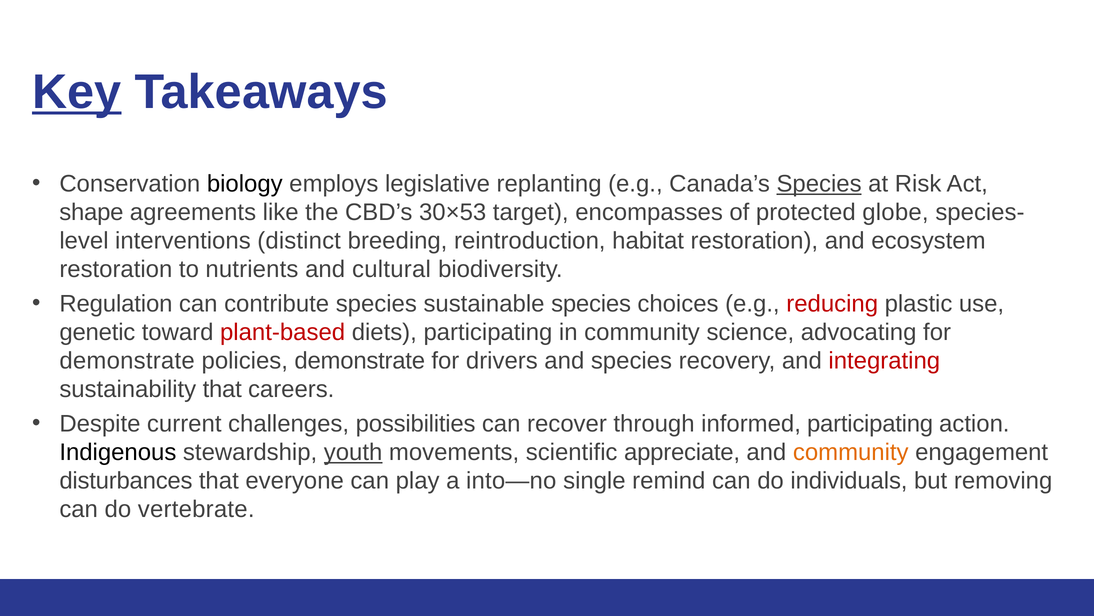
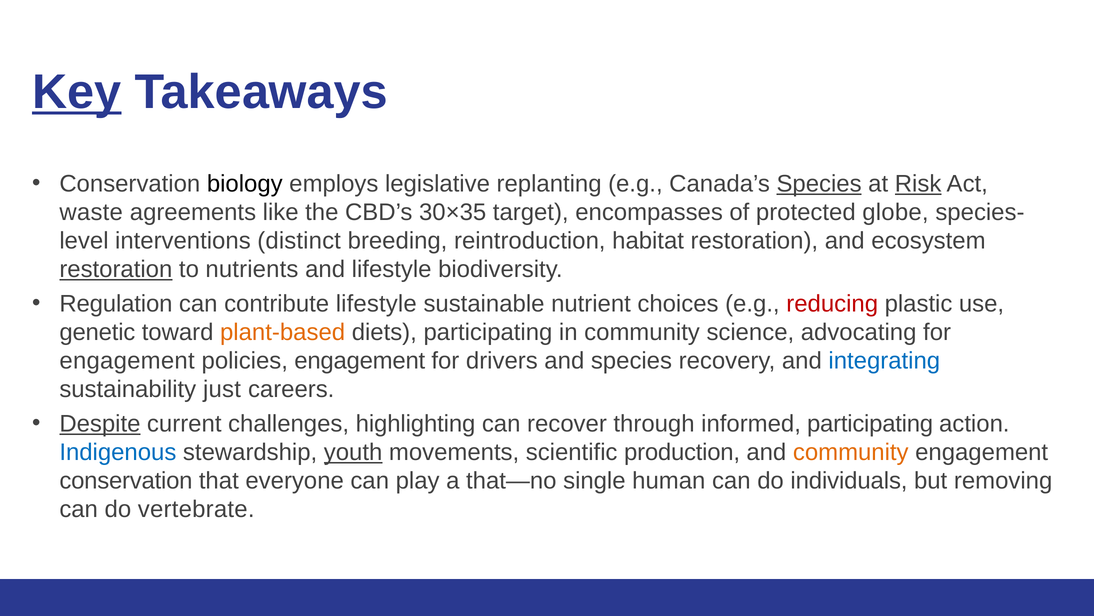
Risk underline: none -> present (918, 184)
shape: shape -> waste (91, 212)
30×53: 30×53 -> 30×35 (453, 212)
restoration underline: none -> present (116, 269)
and cultural: cultural -> lifestyle (392, 269)
contribute species: species -> lifestyle (376, 304)
sustainable species: species -> nutrient (591, 304)
plant-based colour: red -> orange (283, 332)
demonstrate: demonstrate -> engagement (127, 360)
policies demonstrate: demonstrate -> engagement (360, 360)
integrating colour: red -> blue (884, 360)
sustainability that: that -> just (222, 389)
Despite underline: none -> present (100, 423)
possibilities: possibilities -> highlighting (416, 423)
Indigenous colour: black -> blue (118, 452)
appreciate: appreciate -> production (682, 452)
disturbances: disturbances -> conservation (126, 480)
into—no: into—no -> that—no (511, 480)
remind: remind -> human (669, 480)
